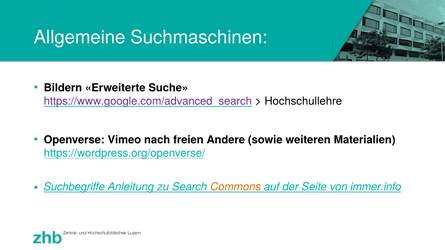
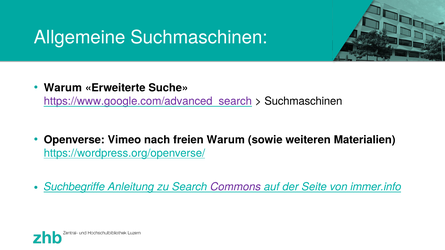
Bildern: Bildern -> Warum (63, 88)
Hochschullehre: Hochschullehre -> Suchmaschinen (303, 101)
freien Andere: Andere -> Warum (226, 140)
Commons colour: orange -> purple (236, 187)
